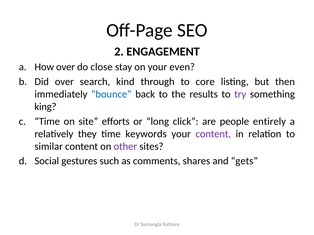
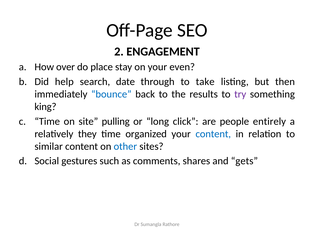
close: close -> place (102, 67)
Did over: over -> help (64, 82)
kind: kind -> date (125, 82)
core: core -> take (205, 82)
efforts: efforts -> pulling (116, 122)
keywords: keywords -> organized (146, 134)
content colour: purple -> blue (213, 134)
other colour: purple -> blue (125, 147)
